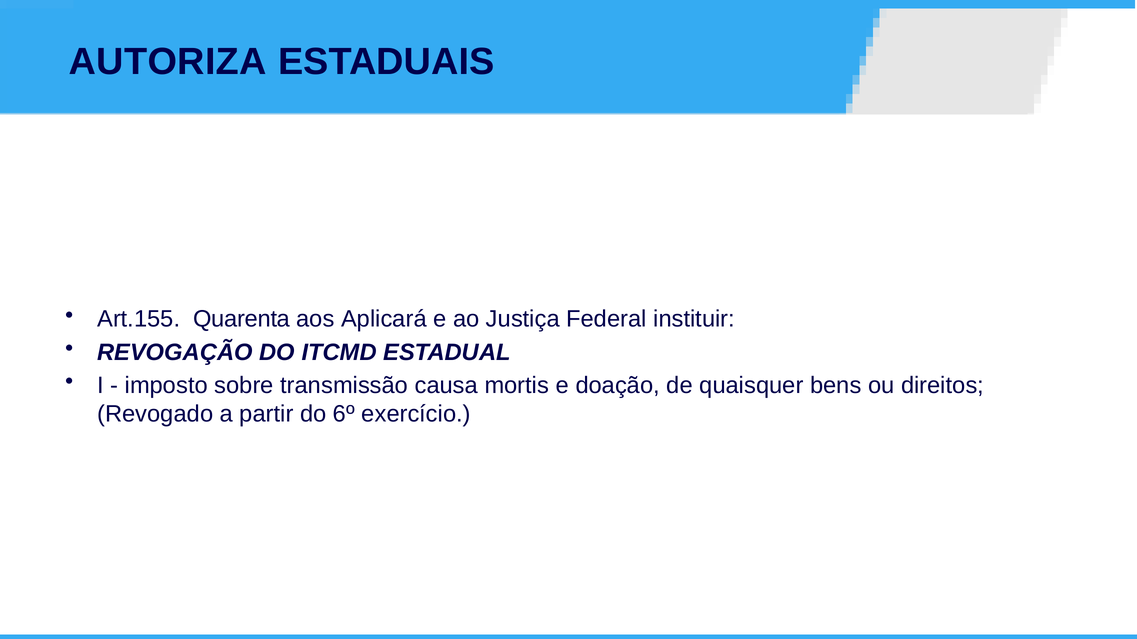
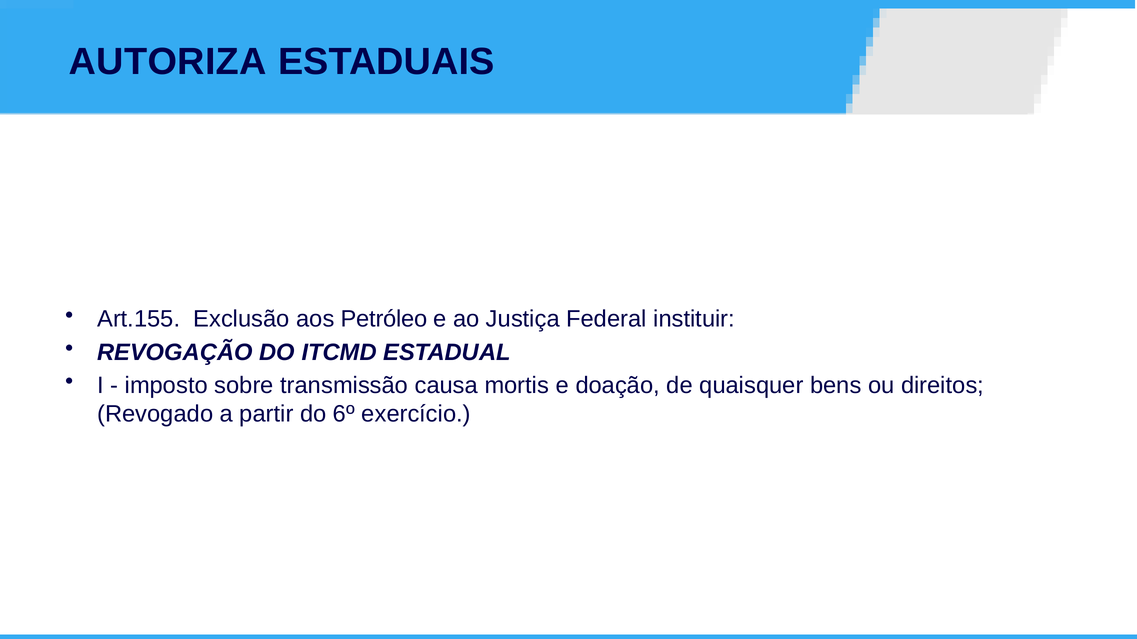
Quarenta: Quarenta -> Exclusão (241, 319)
Aplicará: Aplicará -> Petróleo (384, 319)
